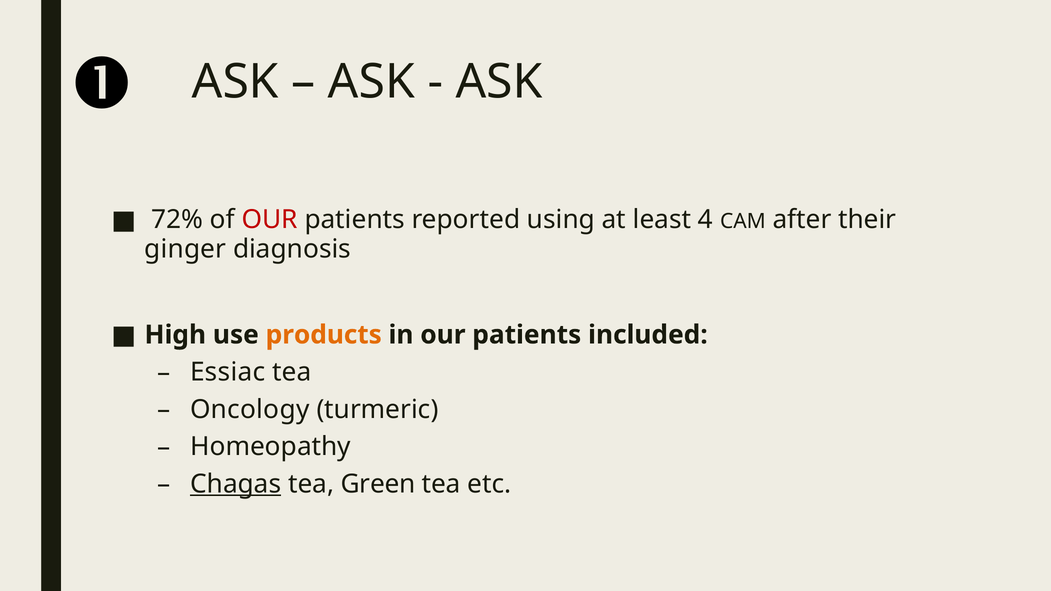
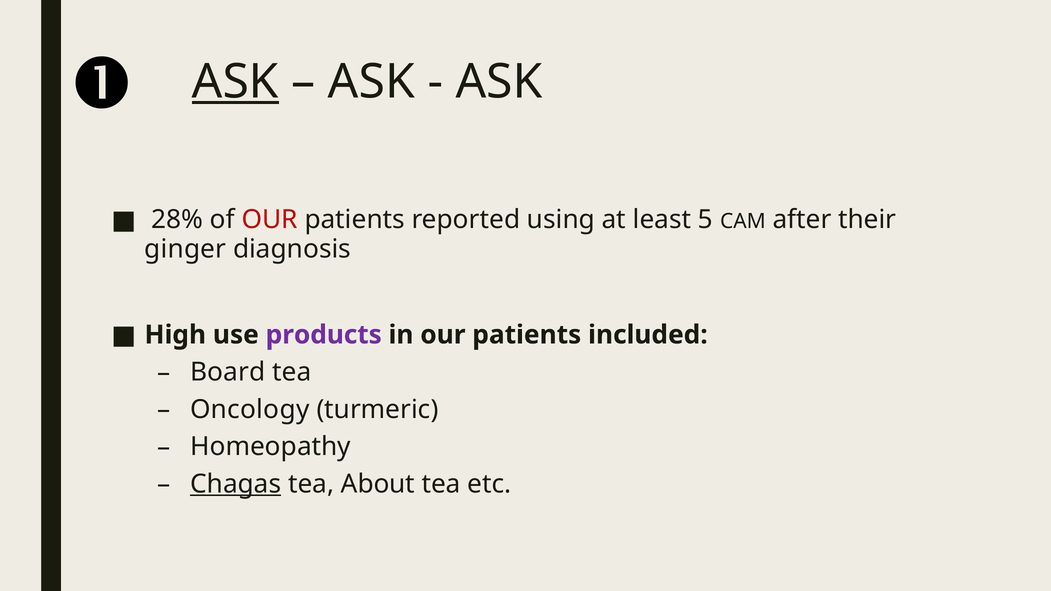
ASK underline: none -> present (235, 82)
72%: 72% -> 28% (177, 220)
4: 4 -> 5 (705, 220)
products colour: orange -> purple (324, 335)
Essiac: Essiac -> Board (228, 372)
Green: Green -> About (378, 484)
